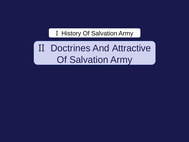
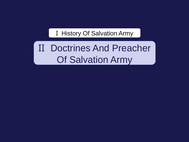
Attractive: Attractive -> Preacher (131, 48)
